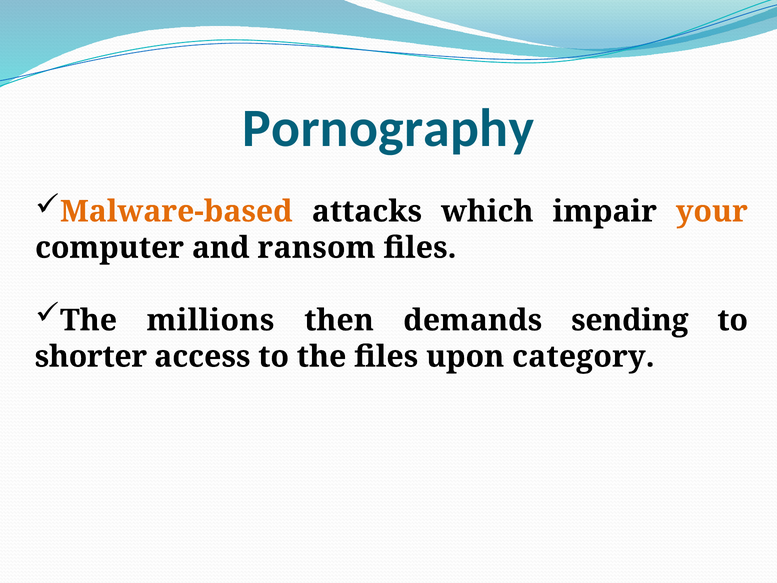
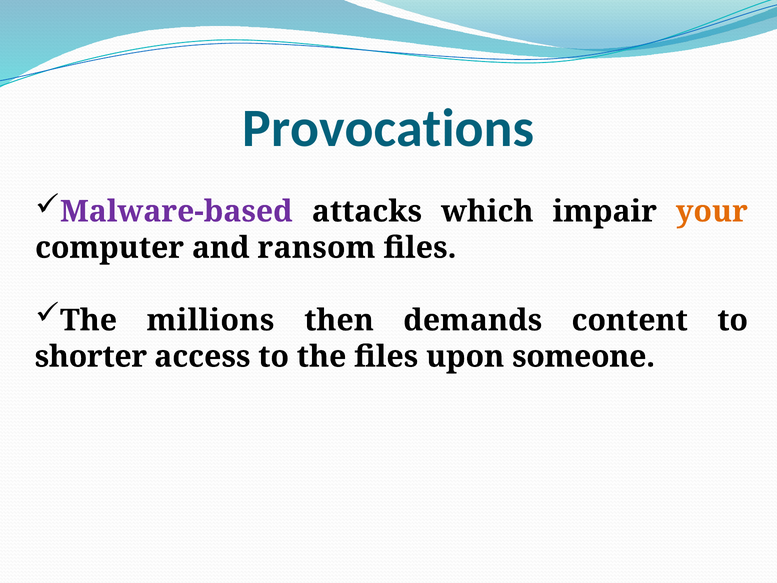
Pornography: Pornography -> Provocations (388, 128)
Malware-based colour: orange -> purple (176, 211)
sending: sending -> content (630, 320)
category: category -> someone (584, 357)
